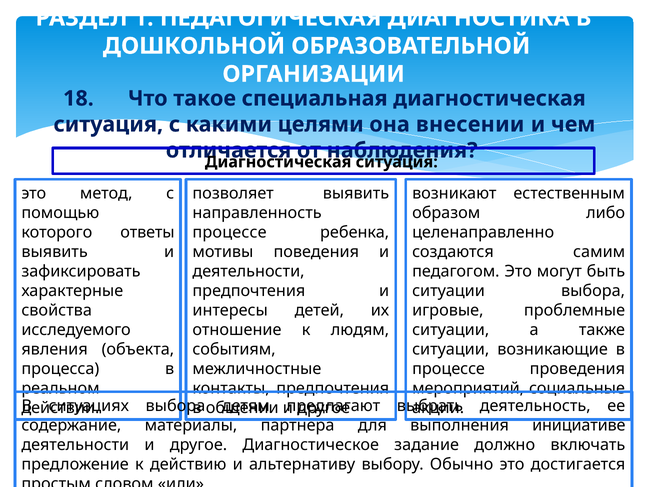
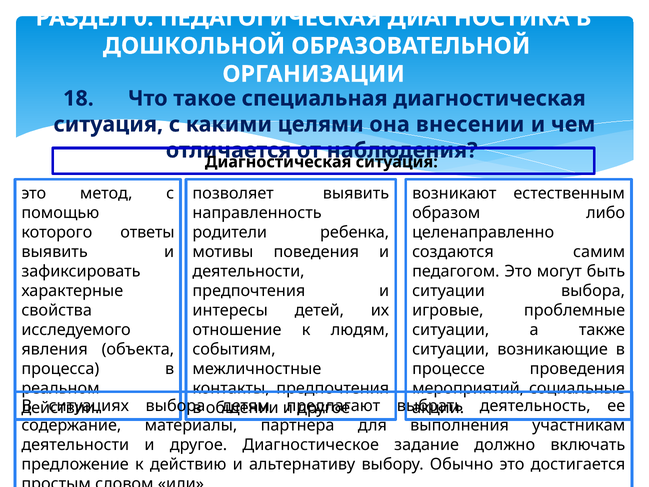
1: 1 -> 0 (144, 18)
процессе: процессе -> родители (230, 232)
инициативе: инициативе -> участникам (579, 425)
